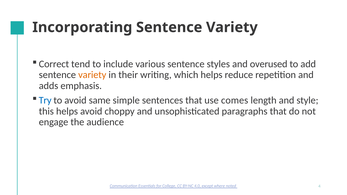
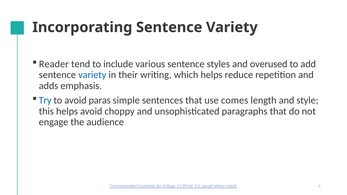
Correct: Correct -> Reader (54, 64)
variety colour: orange -> blue (92, 75)
same: same -> paras (100, 100)
